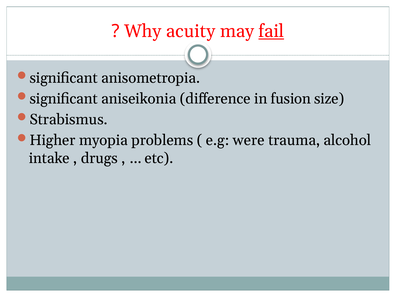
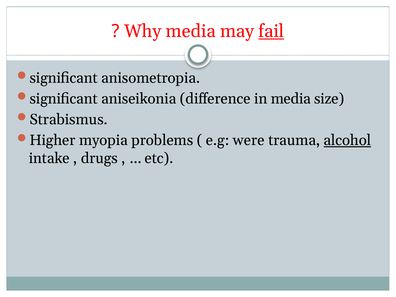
Why acuity: acuity -> media (191, 31)
in fusion: fusion -> media (291, 99)
alcohol underline: none -> present (347, 140)
